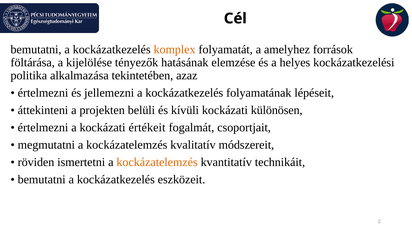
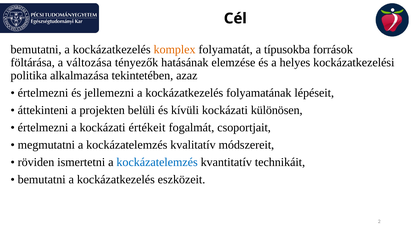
amelyhez: amelyhez -> típusokba (287, 50)
kijelölése: kijelölése -> változása (89, 63)
kockázatelemzés colour: orange -> blue (157, 162)
